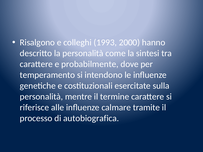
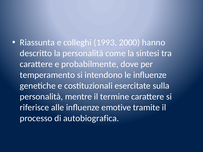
Risalgono: Risalgono -> Riassunta (37, 43)
calmare: calmare -> emotive (116, 108)
